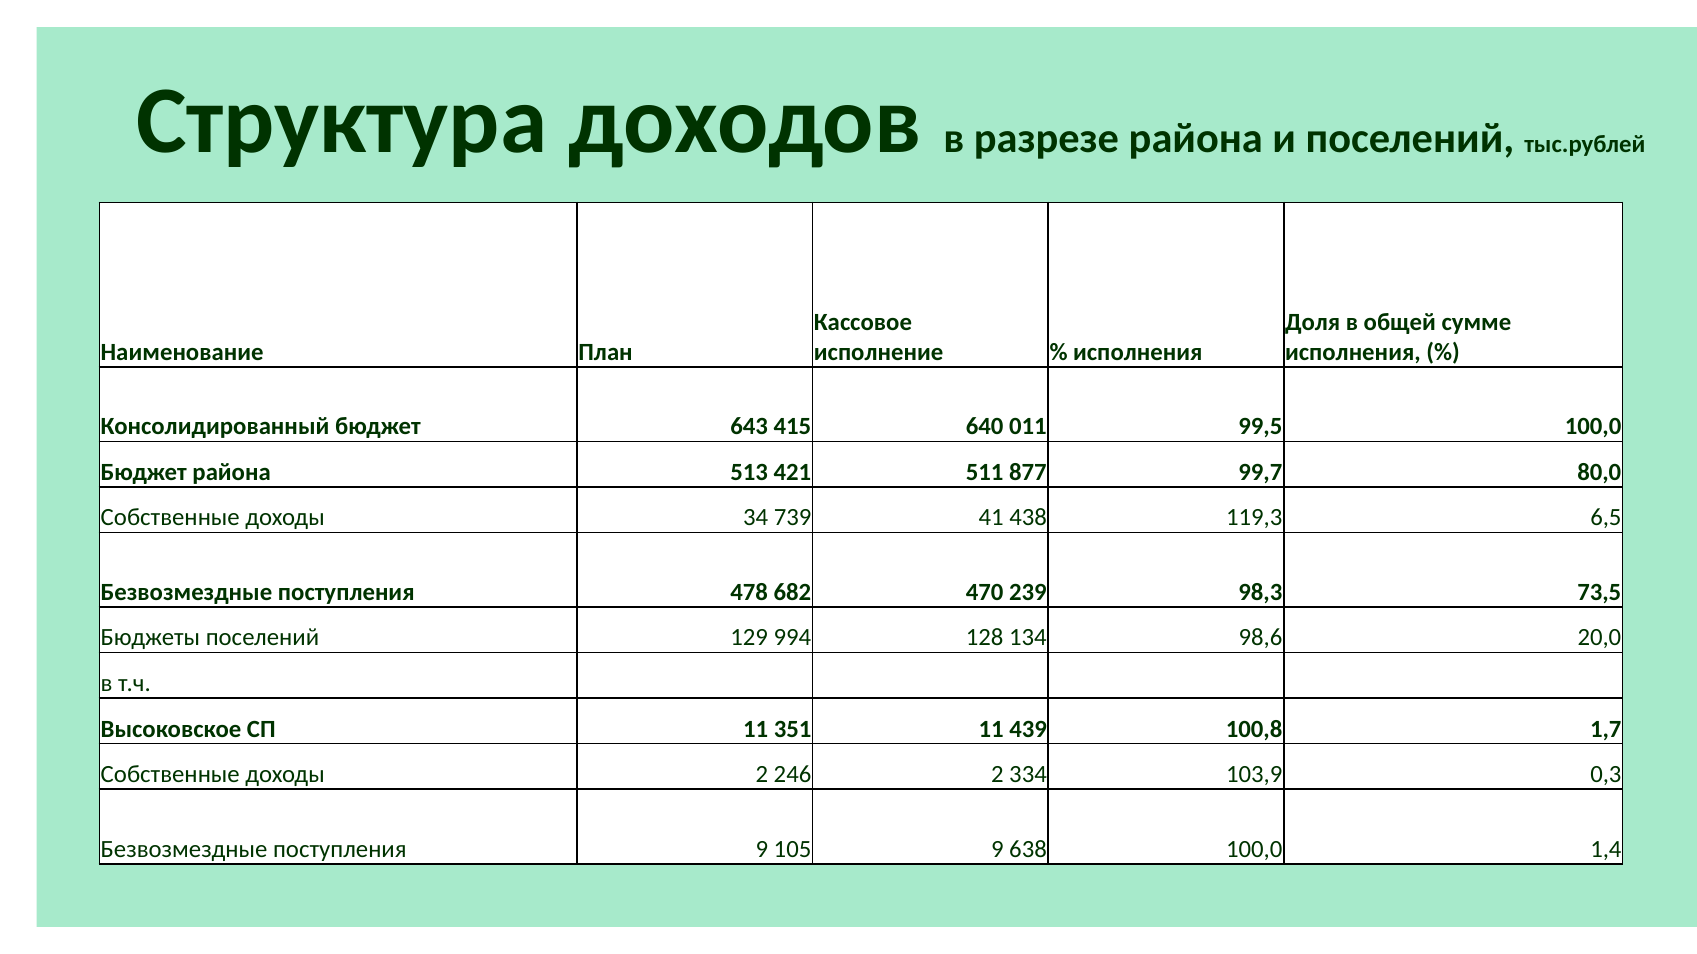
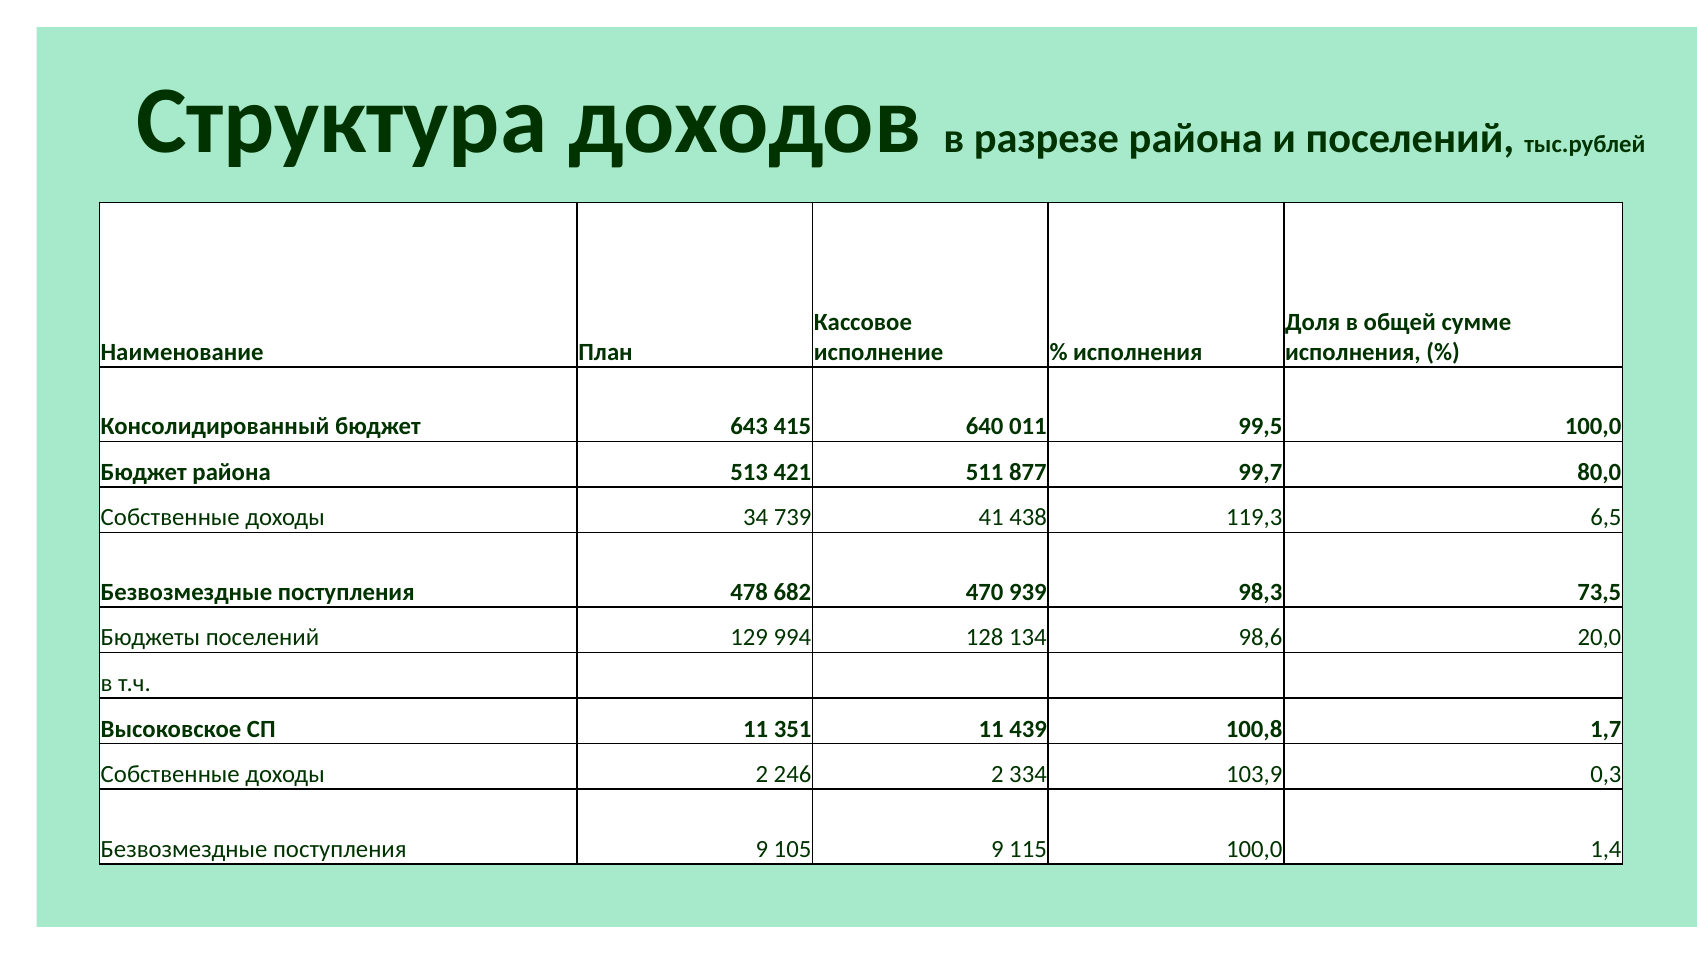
239: 239 -> 939 (1028, 593)
638: 638 -> 115 (1028, 850)
